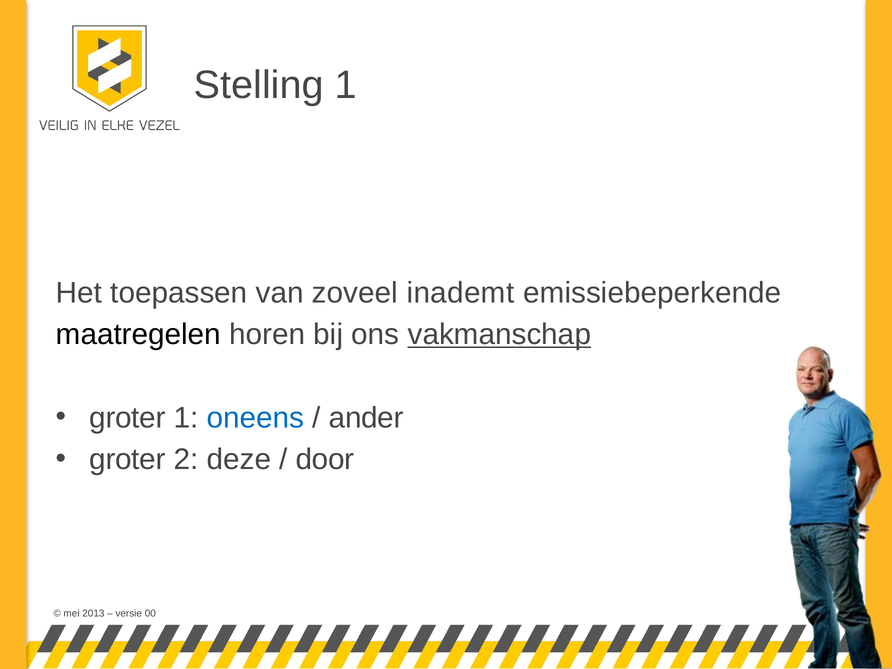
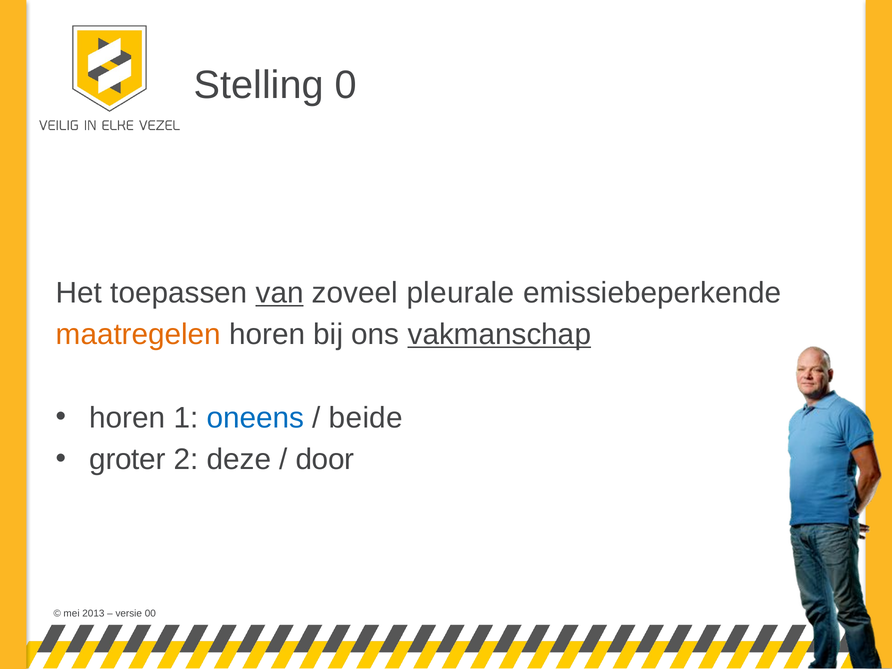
Stelling 1: 1 -> 0 (346, 85)
van underline: none -> present (280, 293)
inademt: inademt -> pleurale (460, 293)
maatregelen colour: black -> orange (138, 335)
groter: groter -> horen (127, 418)
ander: ander -> beide (366, 418)
